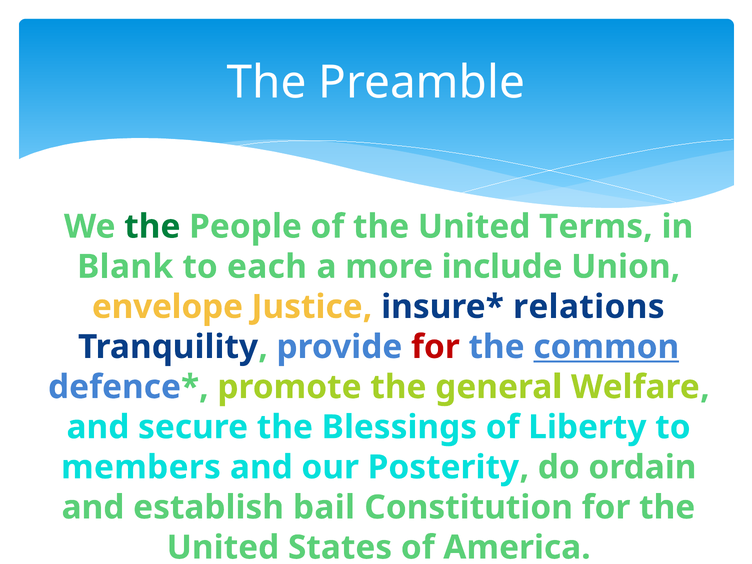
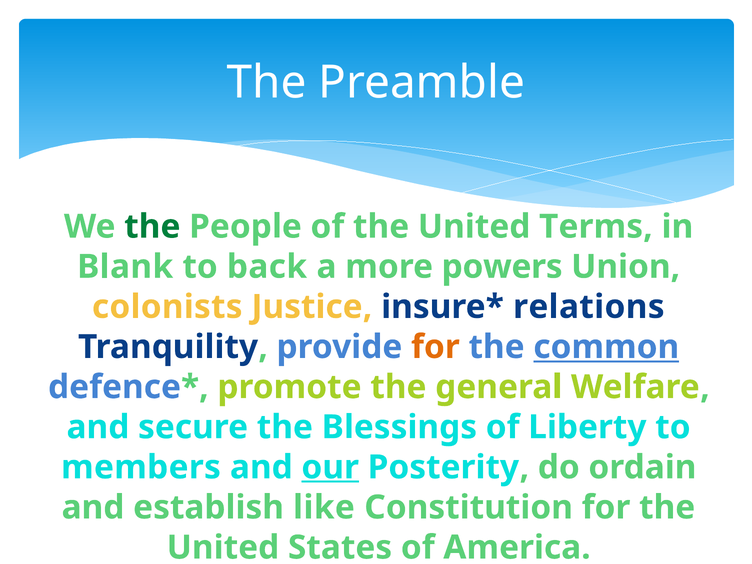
each: each -> back (267, 267)
include: include -> powers (502, 267)
envelope: envelope -> colonists (167, 307)
for colour: red -> orange (435, 347)
our underline: none -> present (330, 467)
bail: bail -> like (324, 507)
